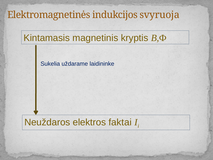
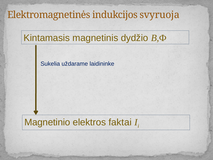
kryptis: kryptis -> dydžio (135, 38)
Neuždaros: Neuždaros -> Magnetinio (47, 122)
